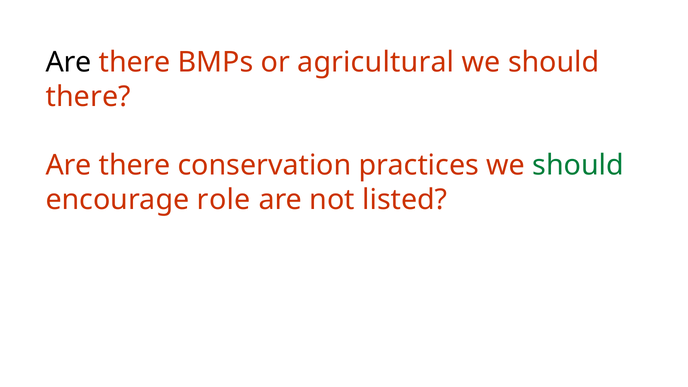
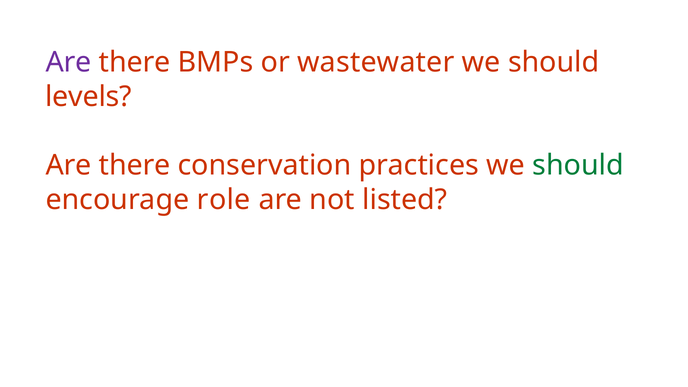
Are colour: black -> purple (69, 62)
agricultural: agricultural -> wastewater (376, 62)
there: there -> levels (88, 97)
